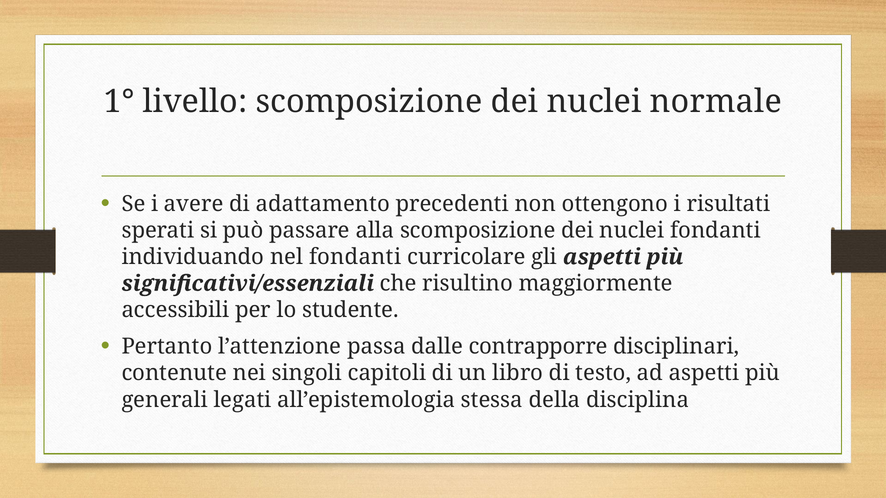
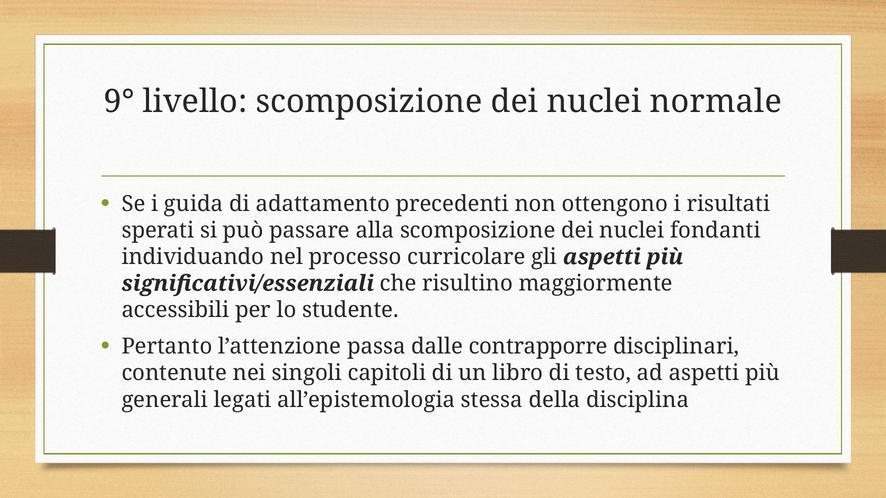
1°: 1° -> 9° (119, 102)
avere: avere -> guida (194, 204)
nel fondanti: fondanti -> processo (355, 257)
